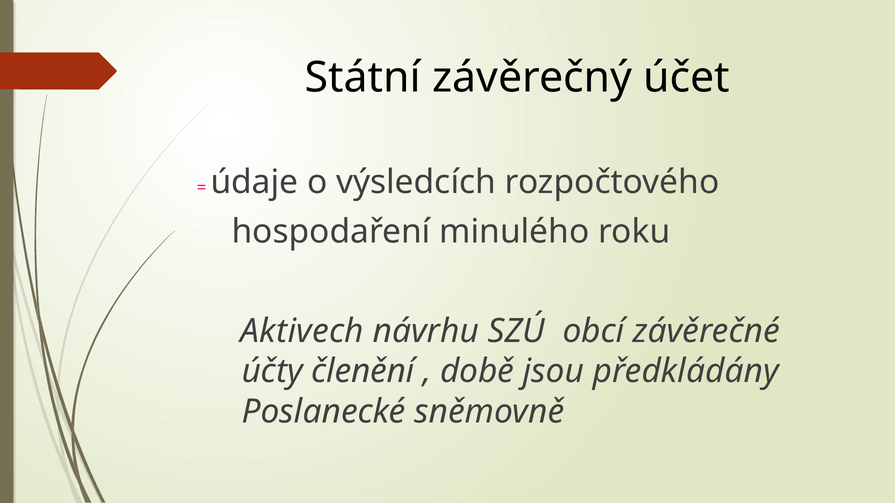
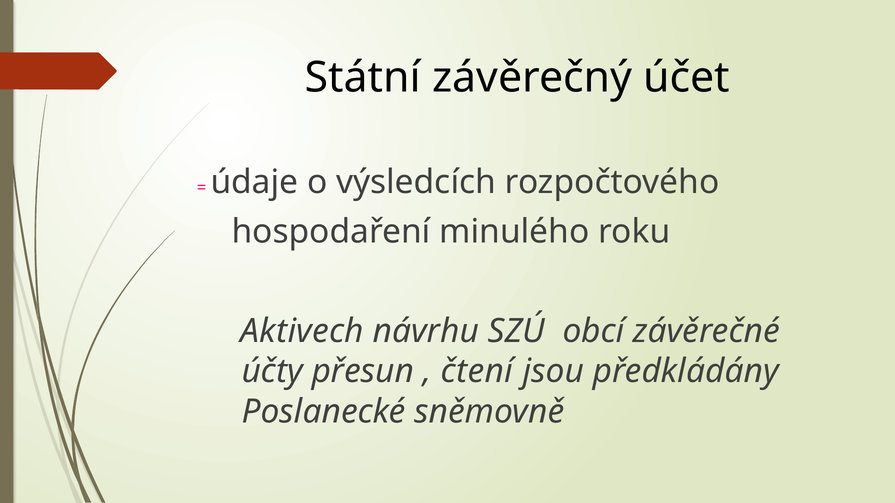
členění: členění -> přesun (363, 372)
době: době -> čtení (477, 372)
